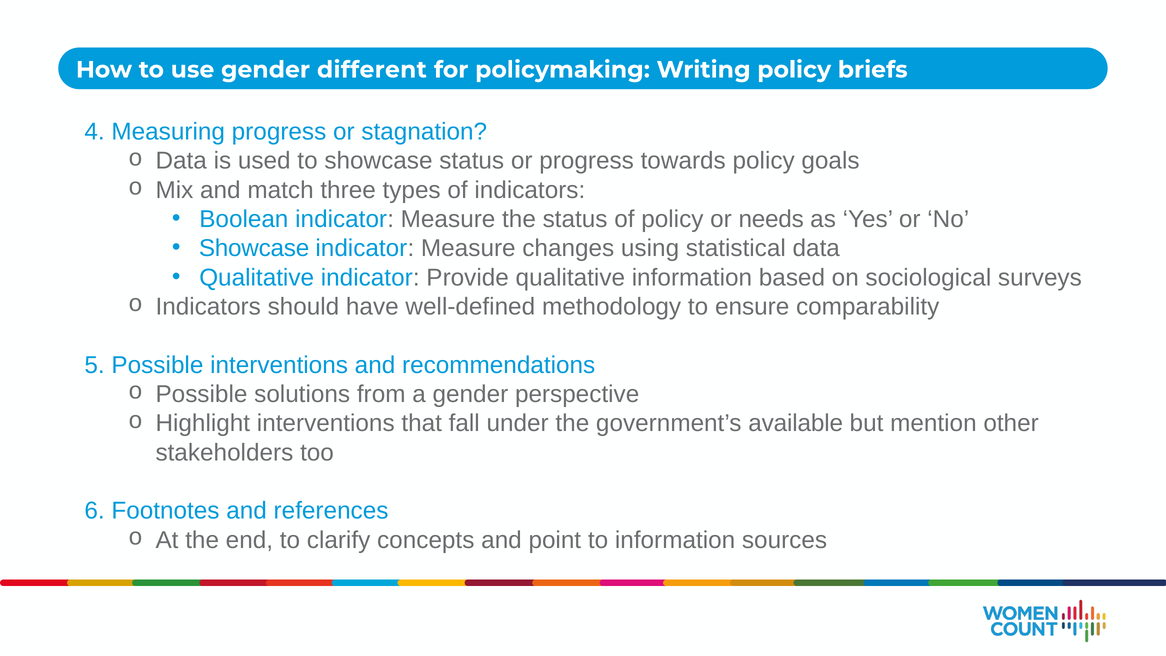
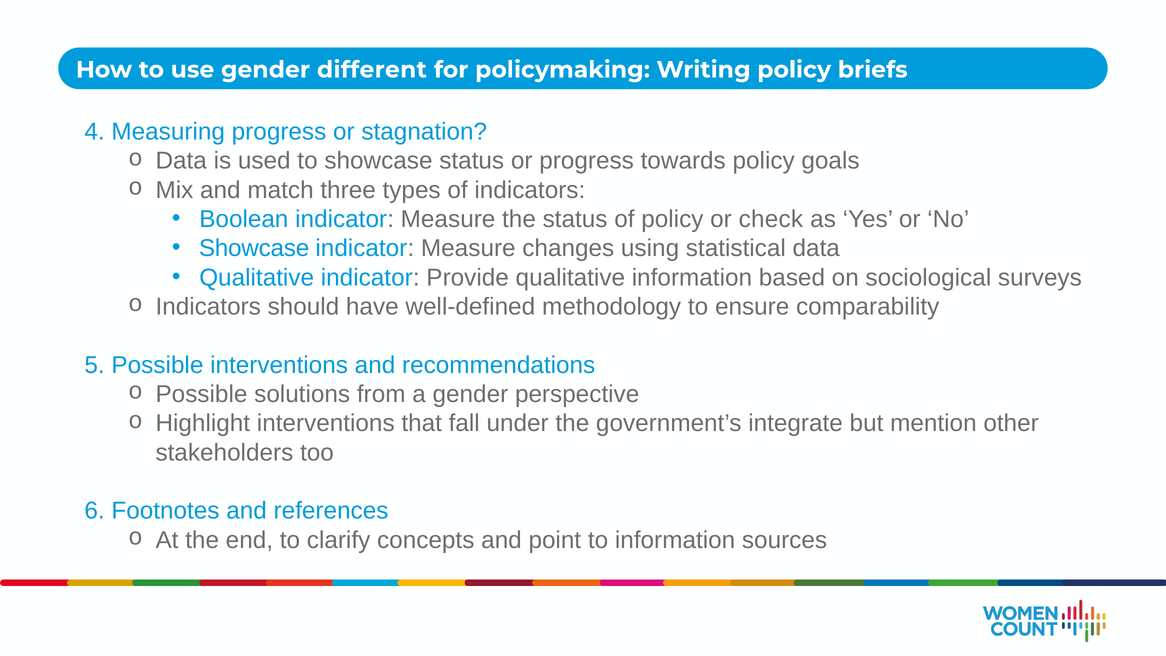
needs: needs -> check (771, 219)
available: available -> integrate (796, 423)
